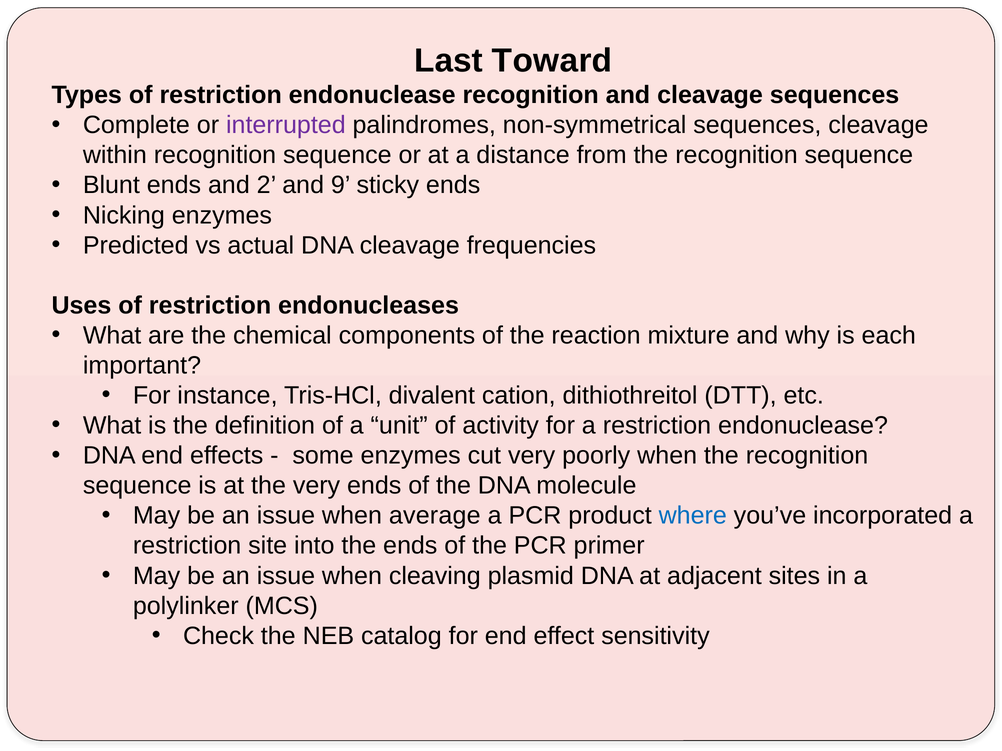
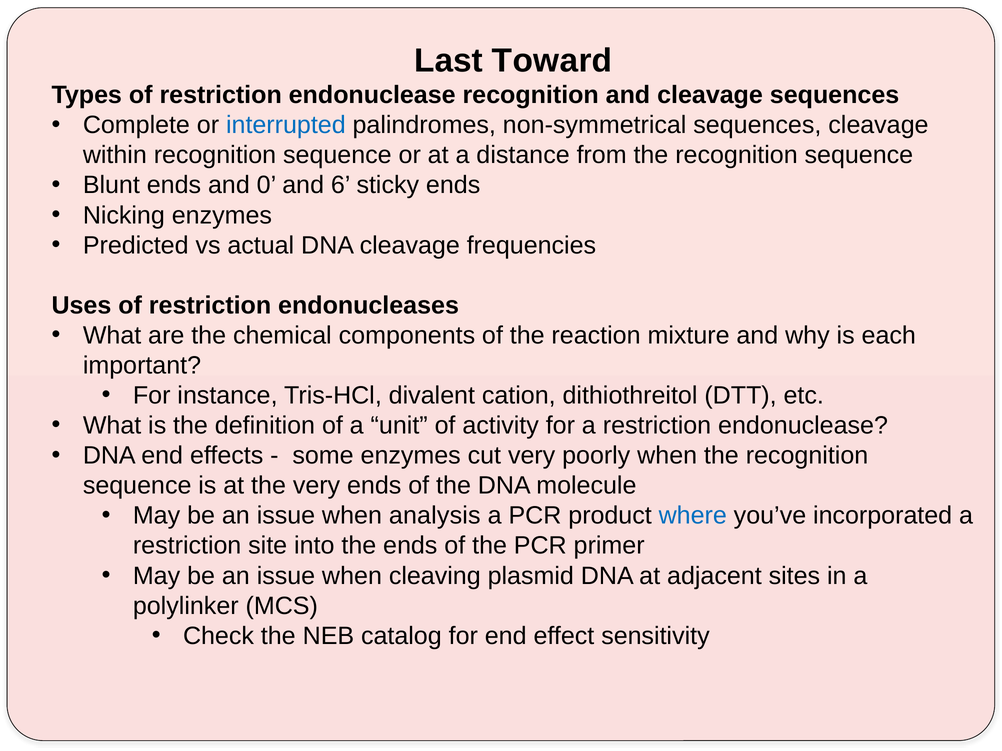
interrupted colour: purple -> blue (286, 125)
2: 2 -> 0 (266, 185)
9: 9 -> 6 (341, 185)
average: average -> analysis (435, 516)
